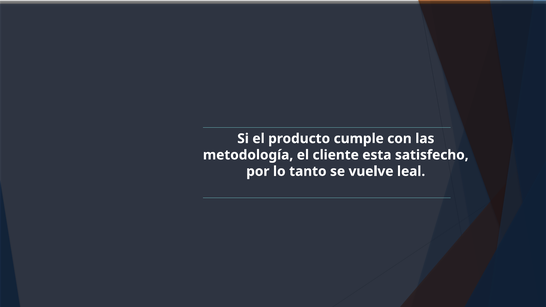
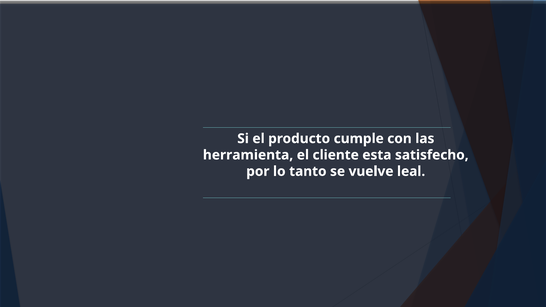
metodología: metodología -> herramienta (248, 155)
